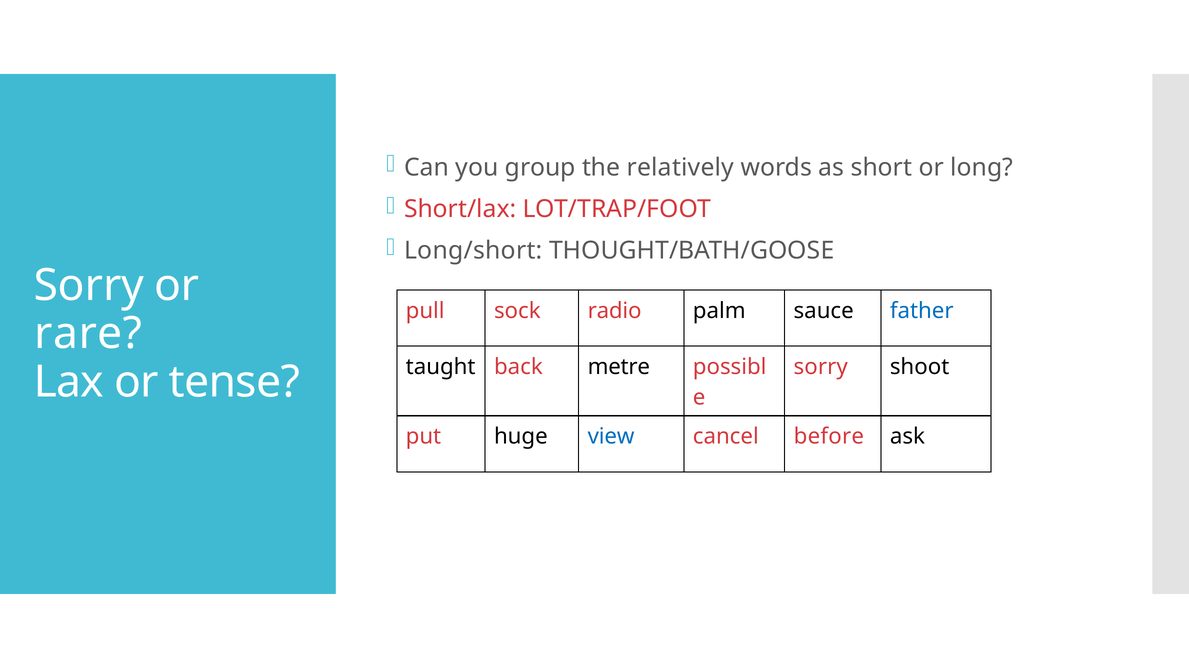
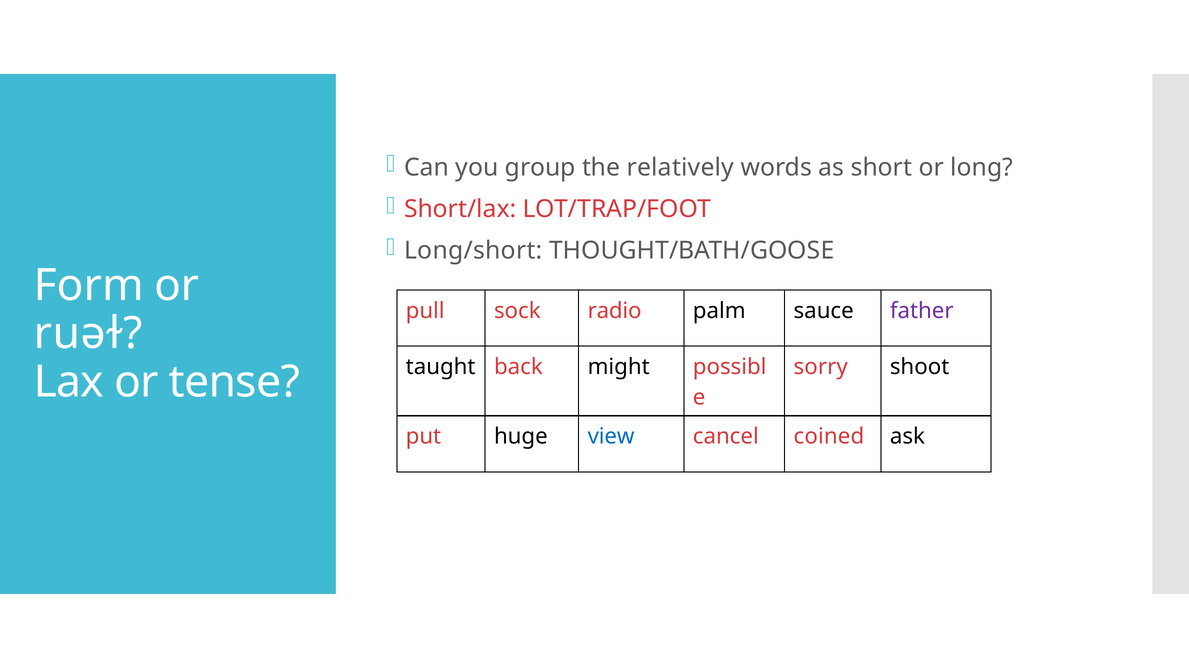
Sorry: Sorry -> Form (89, 285)
father colour: blue -> purple (922, 311)
rare: rare -> ruəɫ (88, 334)
metre: metre -> might (619, 367)
before: before -> coined (829, 436)
